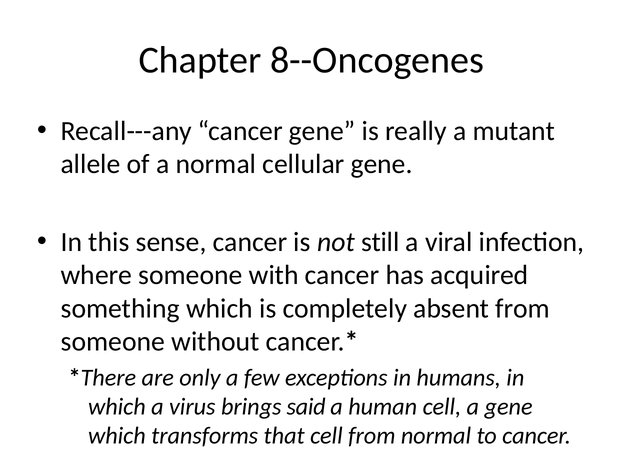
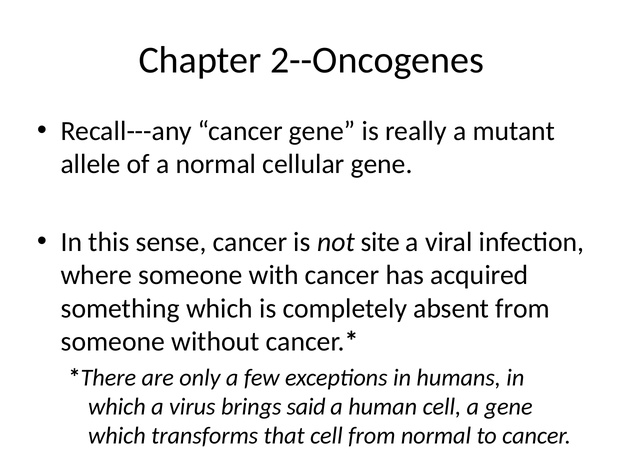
8--Oncogenes: 8--Oncogenes -> 2--Oncogenes (377, 60)
still: still -> site (380, 241)
